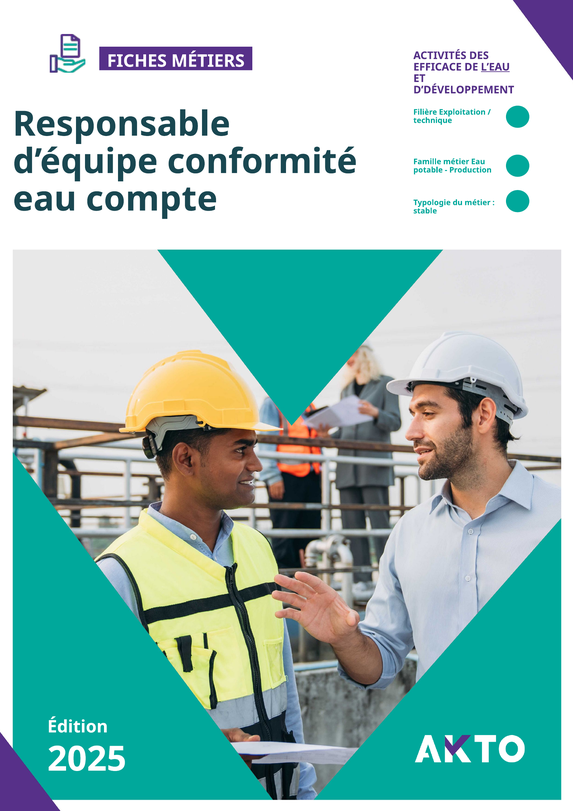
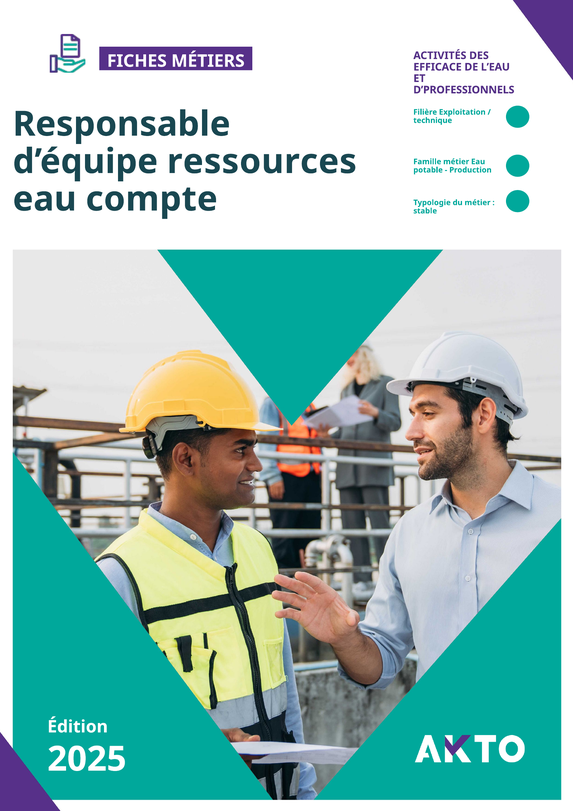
L’EAU underline: present -> none (495, 67)
D’DÉVELOPPEMENT: D’DÉVELOPPEMENT -> D’PROFESSIONNELS (464, 90)
conformité: conformité -> ressources (262, 162)
